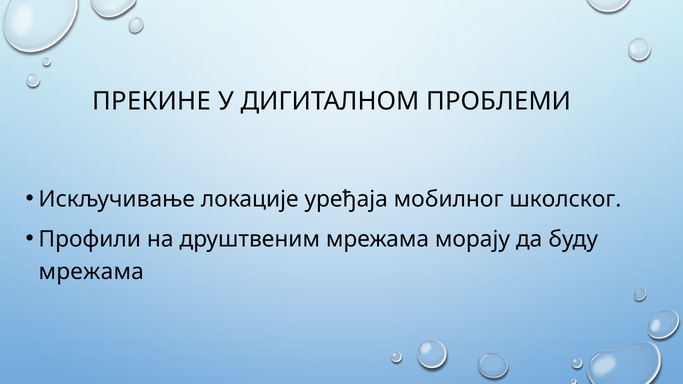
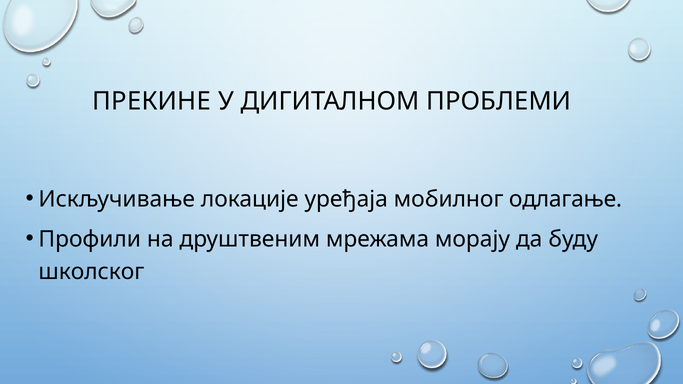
школског: школског -> одлагање (566, 199)
мрежама: мрежама -> школског (91, 272)
